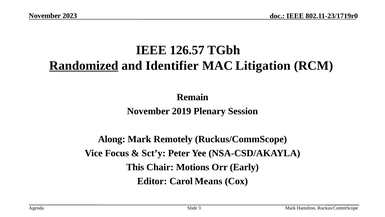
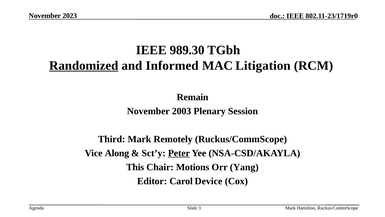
126.57: 126.57 -> 989.30 (187, 50)
Identifier: Identifier -> Informed (172, 65)
2019: 2019 -> 2003 (182, 111)
Along: Along -> Third (112, 139)
Focus: Focus -> Along (117, 153)
Peter underline: none -> present (179, 153)
Early: Early -> Yang (244, 167)
Means: Means -> Device (209, 181)
